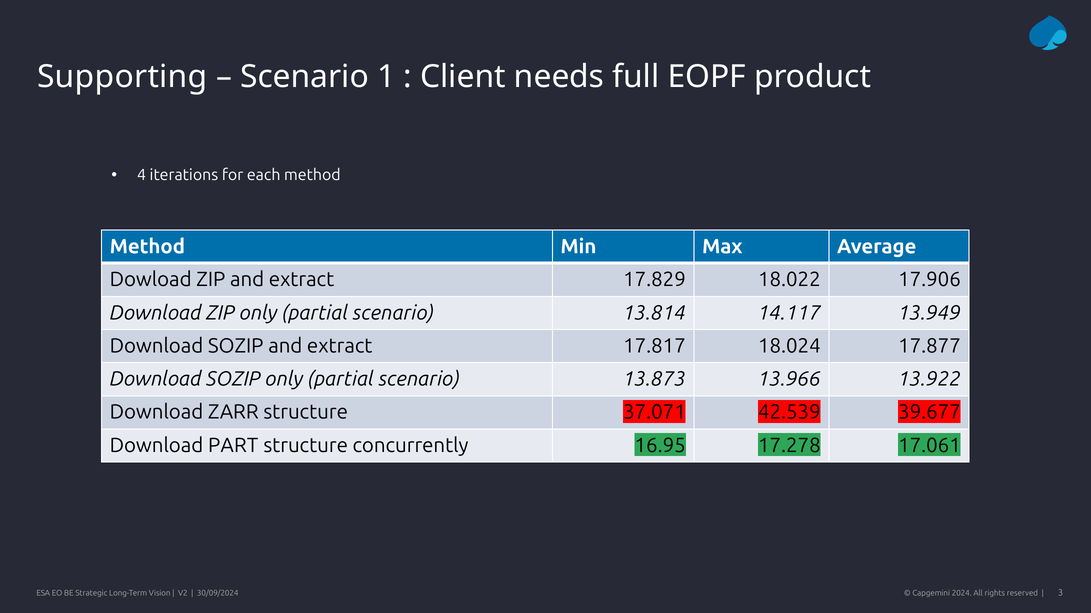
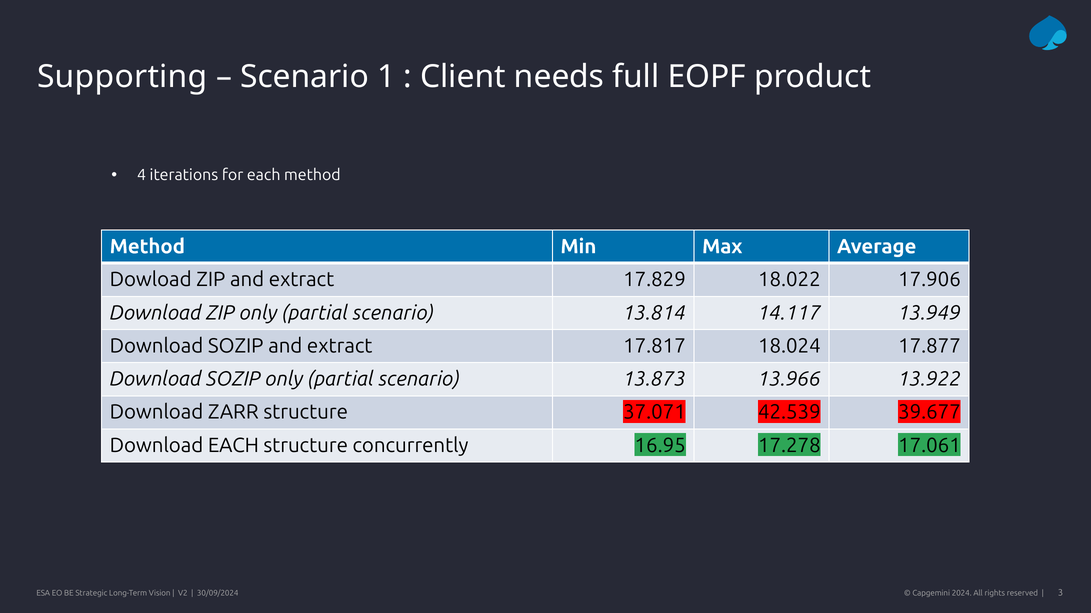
Download PART: PART -> EACH (233, 446)
